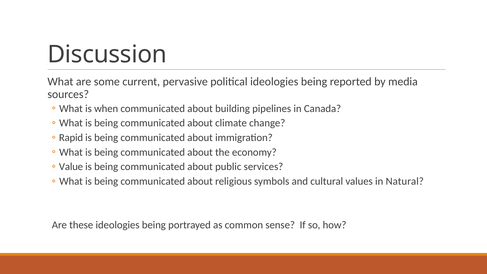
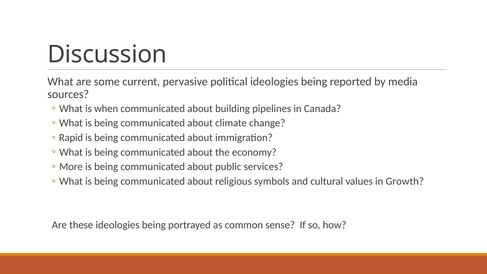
Value: Value -> More (71, 167)
Natural: Natural -> Growth (405, 181)
